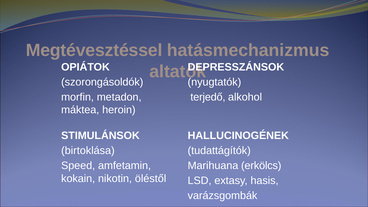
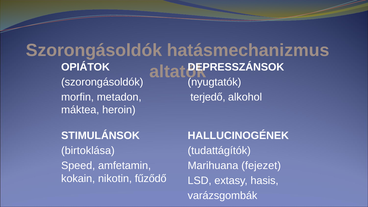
Megtévesztéssel: Megtévesztéssel -> Szorongásoldók (94, 50)
erkölcs: erkölcs -> fejezet (261, 166)
öléstől: öléstől -> fűződő (151, 178)
